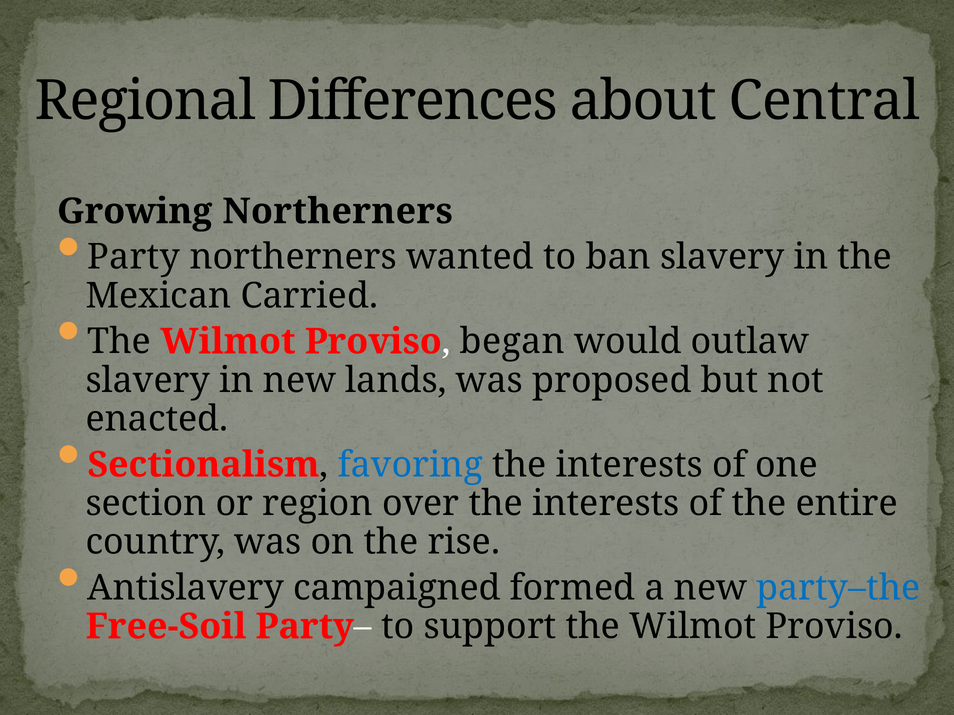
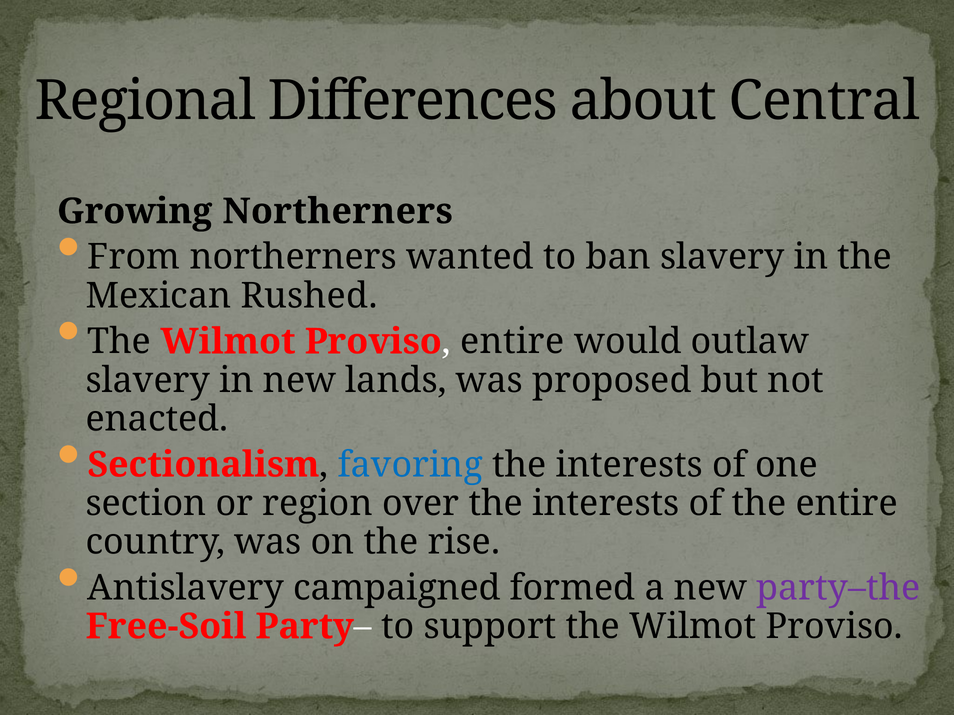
Party: Party -> From (134, 257)
Carried: Carried -> Rushed (309, 296)
Proviso began: began -> entire (512, 342)
party–the colour: blue -> purple (838, 588)
